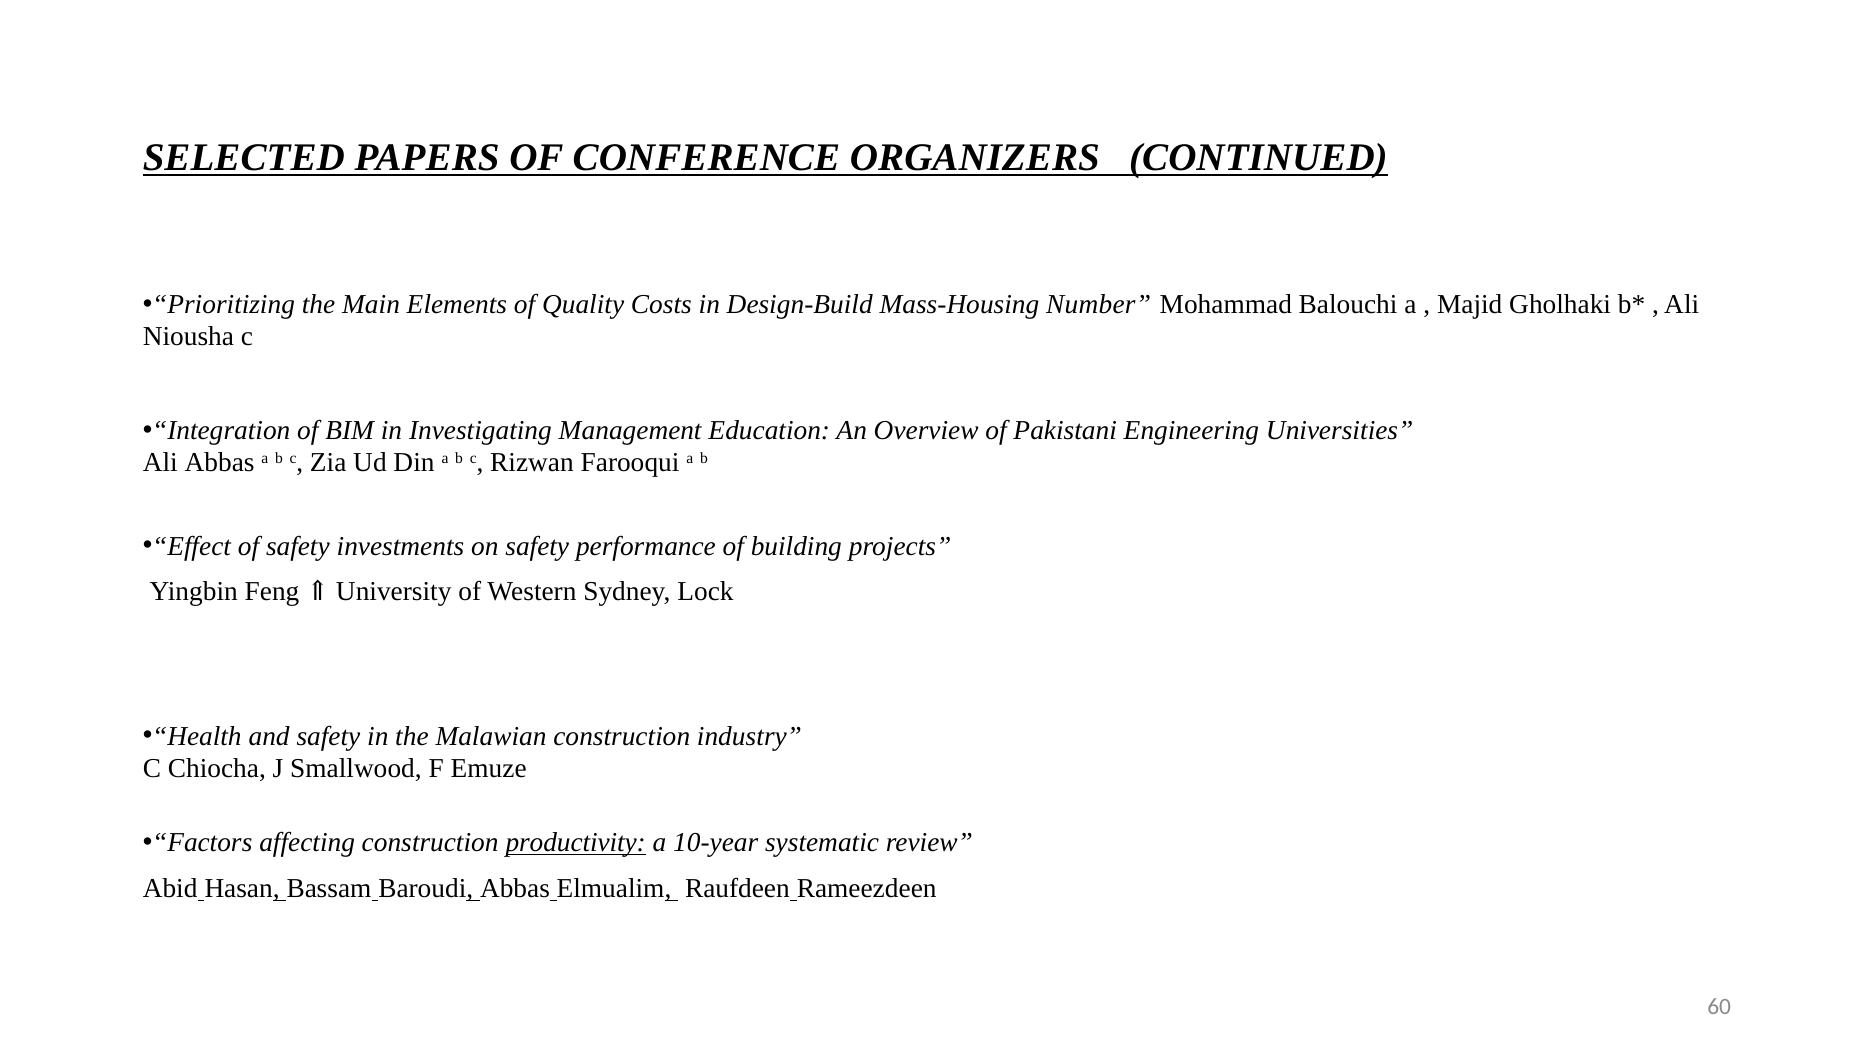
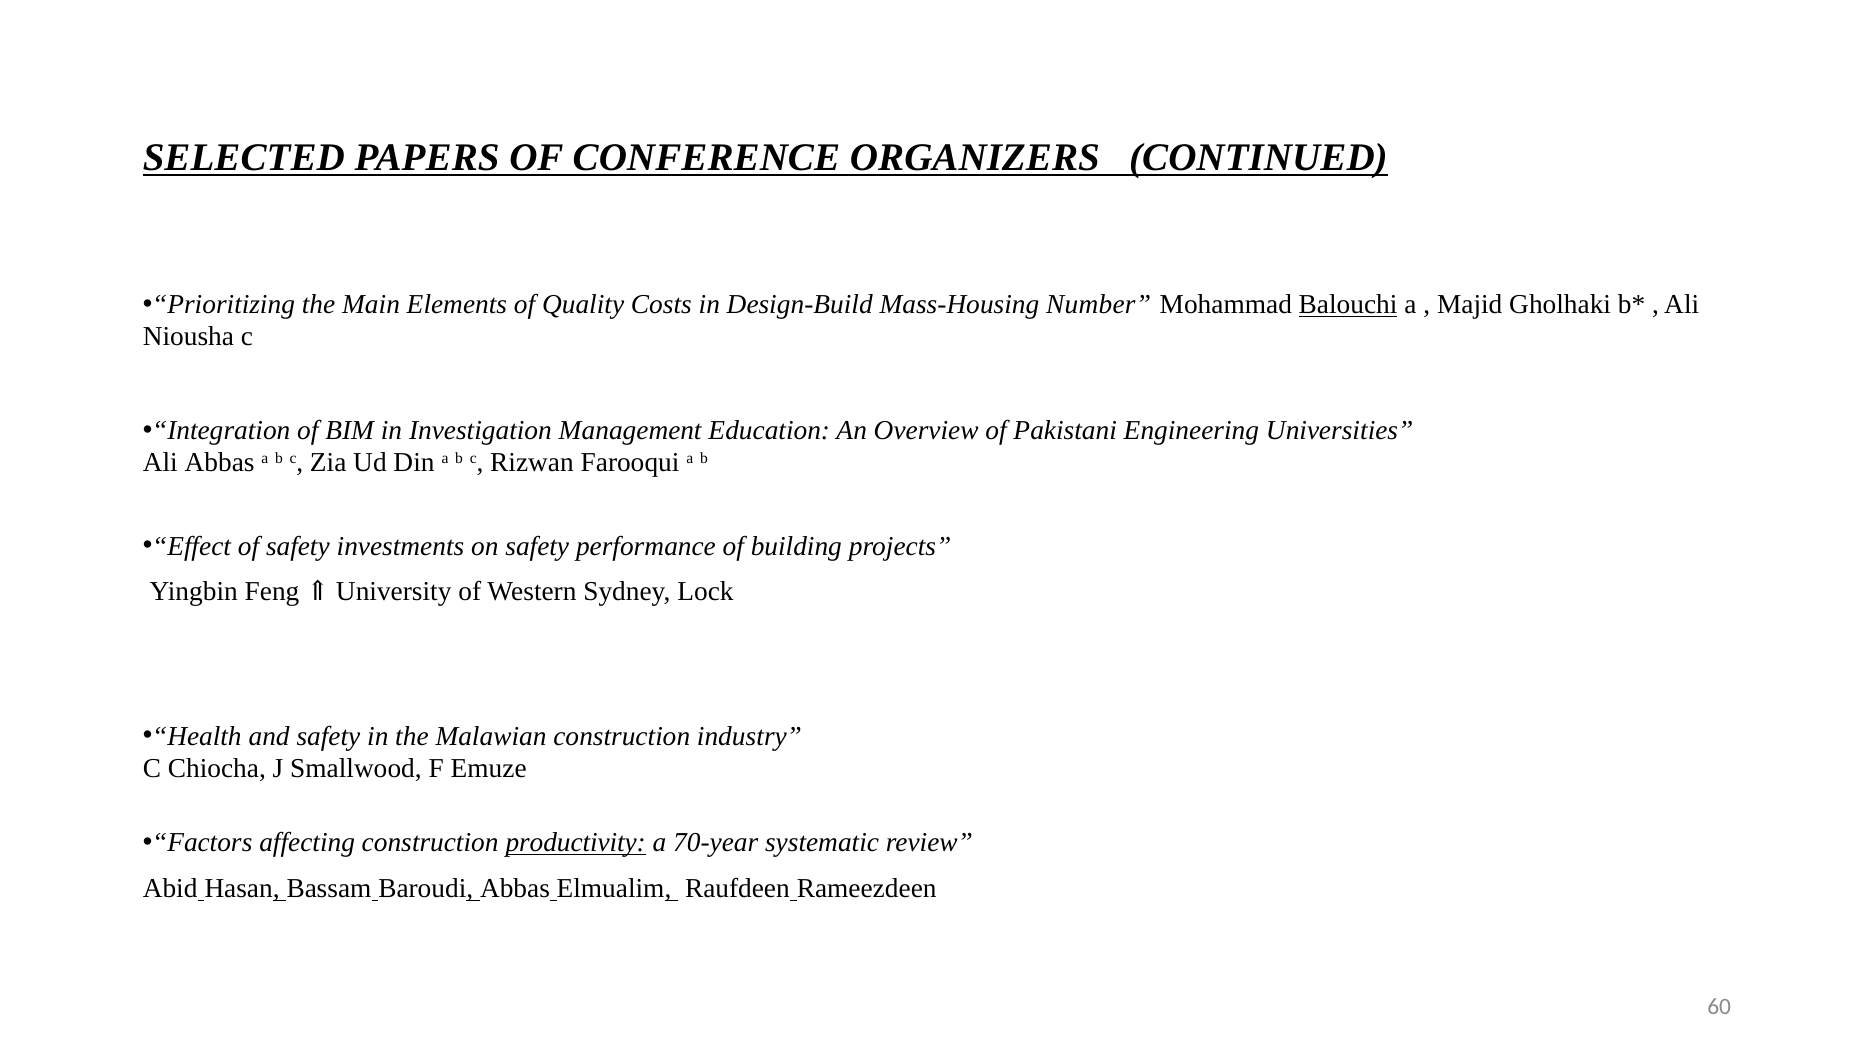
Balouchi underline: none -> present (1348, 305)
Investigating: Investigating -> Investigation (480, 431)
10-year: 10-year -> 70-year (716, 843)
